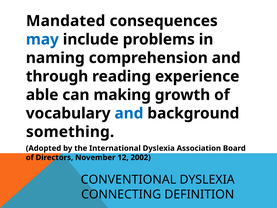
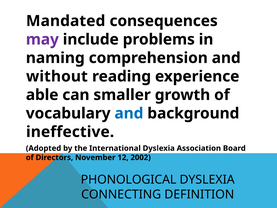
may colour: blue -> purple (42, 39)
through: through -> without (57, 76)
making: making -> smaller (122, 95)
something: something -> ineffective (70, 132)
CONVENTIONAL: CONVENTIONAL -> PHONOLOGICAL (129, 180)
